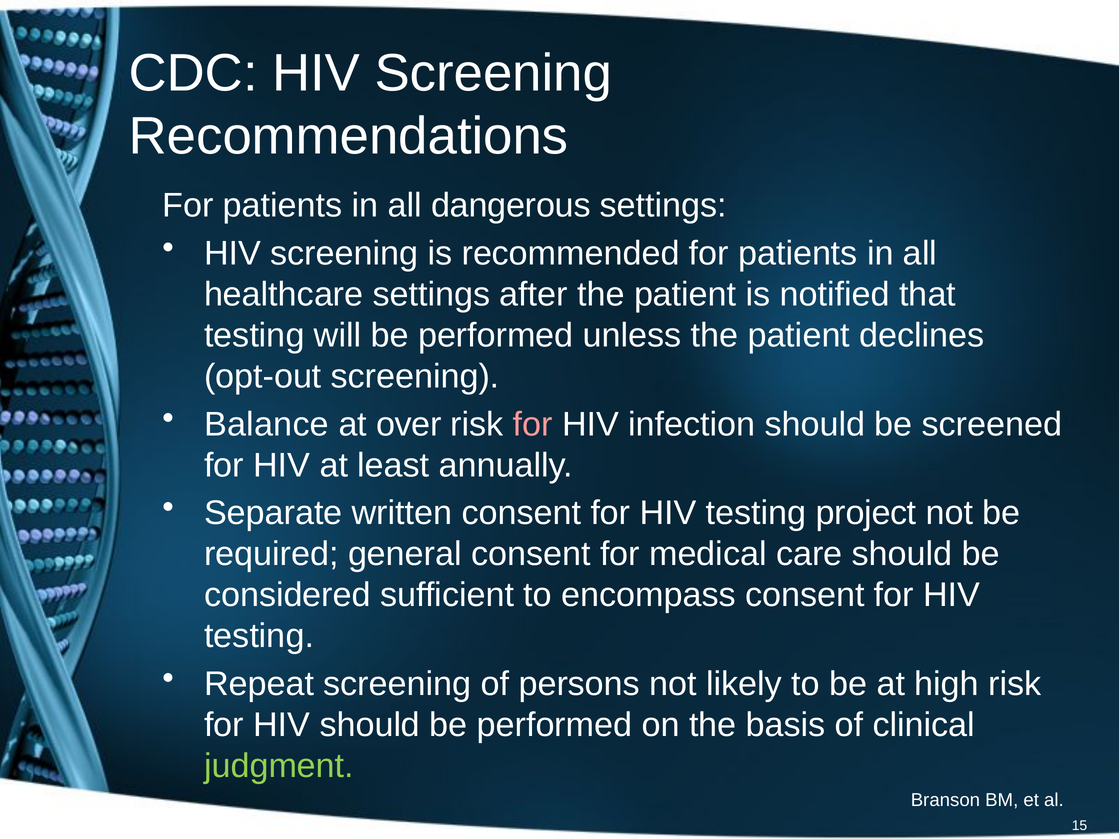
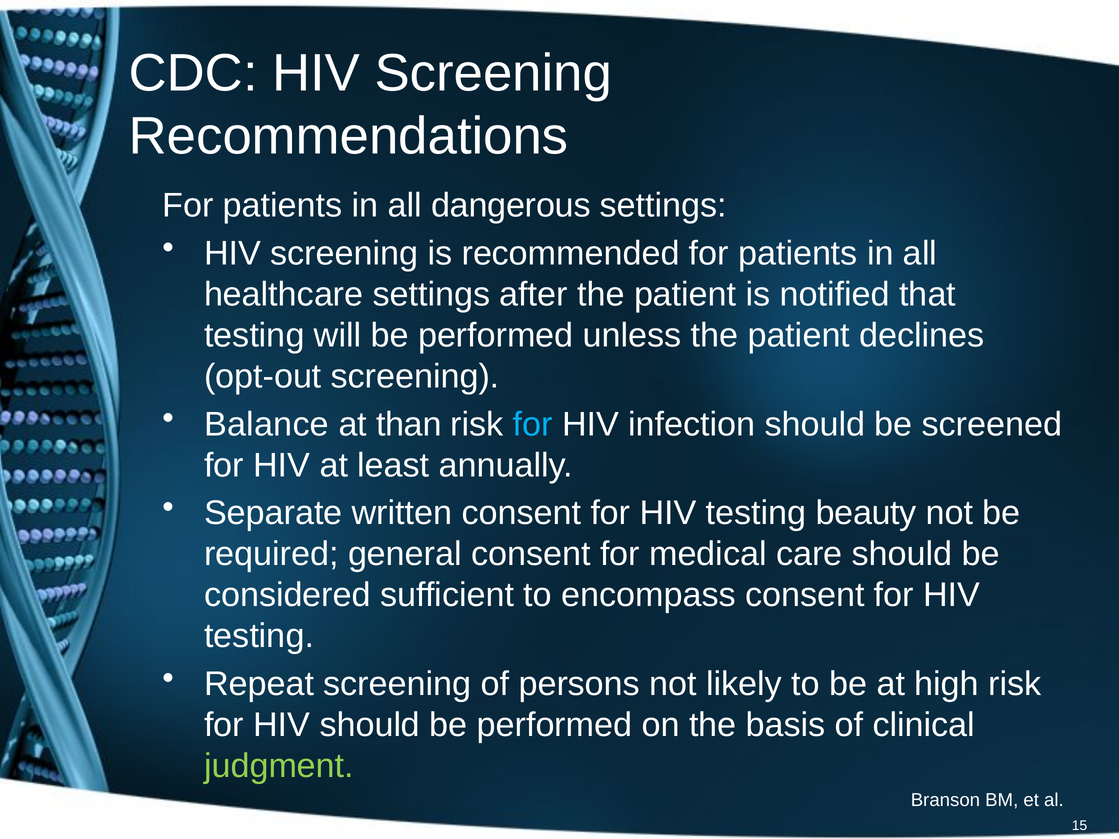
over: over -> than (409, 424)
for colour: pink -> light blue (533, 424)
project: project -> beauty (866, 513)
